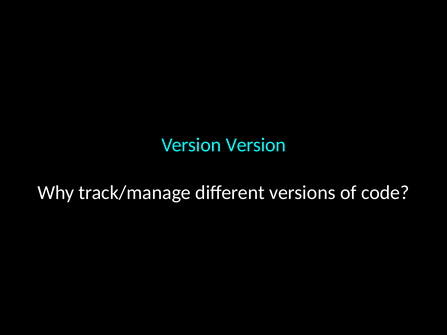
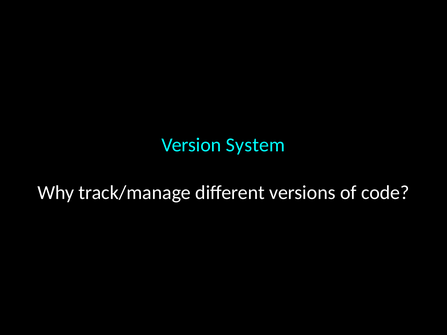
Version Version: Version -> System (256, 145)
